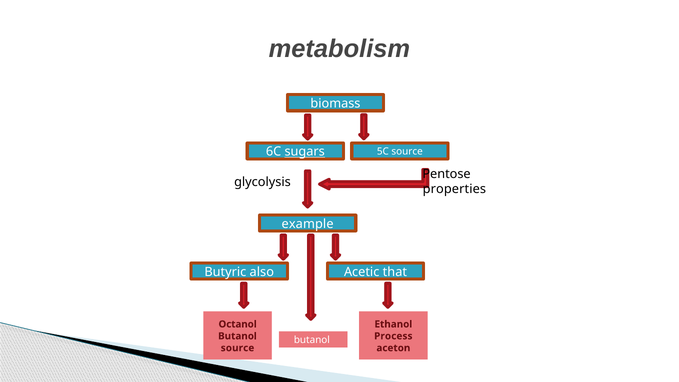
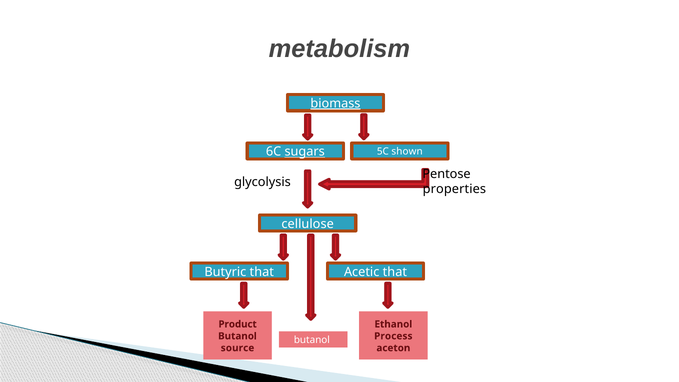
biomass underline: none -> present (335, 104)
5C source: source -> shown (407, 152)
example: example -> cellulose (308, 224)
Butyric also: also -> that (262, 272)
Octanol: Octanol -> Product (238, 324)
